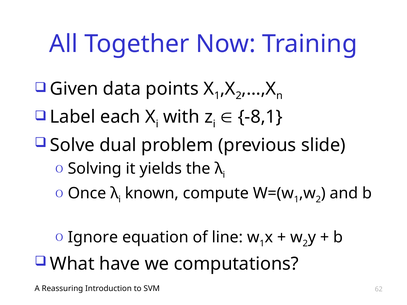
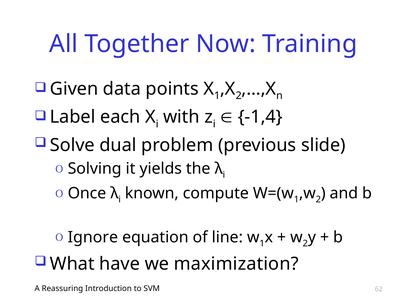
-8,1: -8,1 -> -1,4 (260, 117)
computations: computations -> maximization (236, 264)
